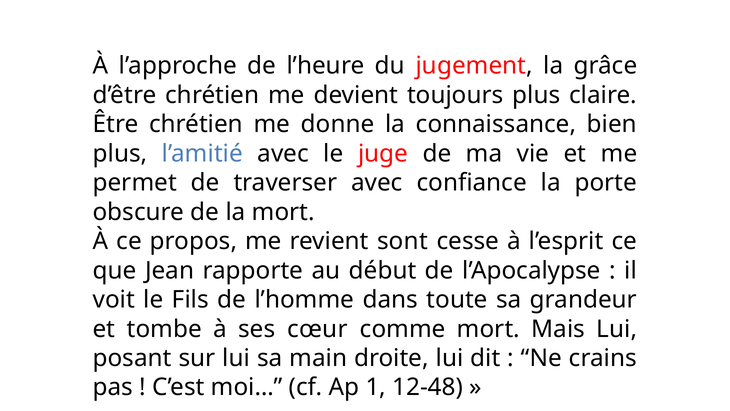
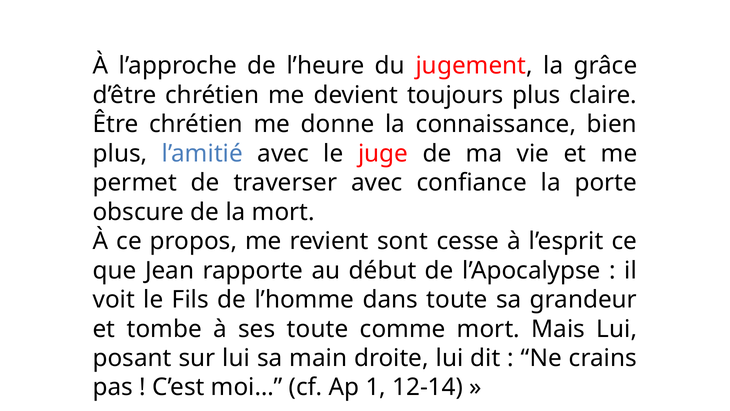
ses cœur: cœur -> toute (318, 329)
12-48: 12-48 -> 12-14 (428, 387)
